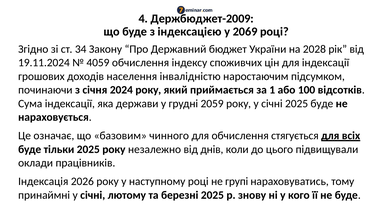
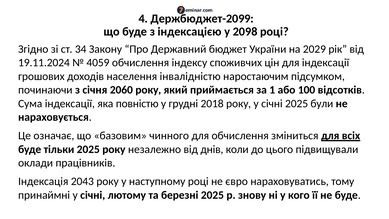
Держбюджет-2009: Держбюджет-2009 -> Держбюджет-2099 (202, 19)
2069: 2069 -> 2098 (245, 32)
2028: 2028 -> 2029 (314, 49)
2024: 2024 -> 2060 (121, 90)
держави: держави -> повністю (137, 104)
2059: 2059 -> 2018 (212, 104)
2025 буде: буде -> були (322, 104)
стягується: стягується -> зміниться (295, 136)
2026: 2026 -> 2043 (82, 181)
групі: групі -> євро (237, 181)
